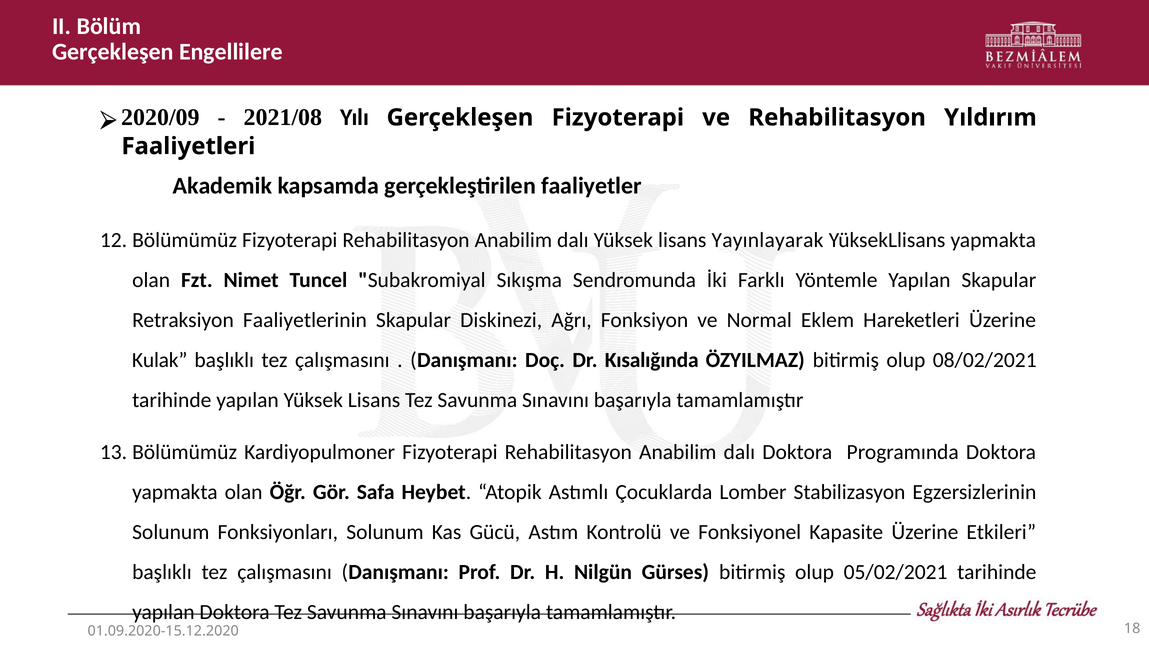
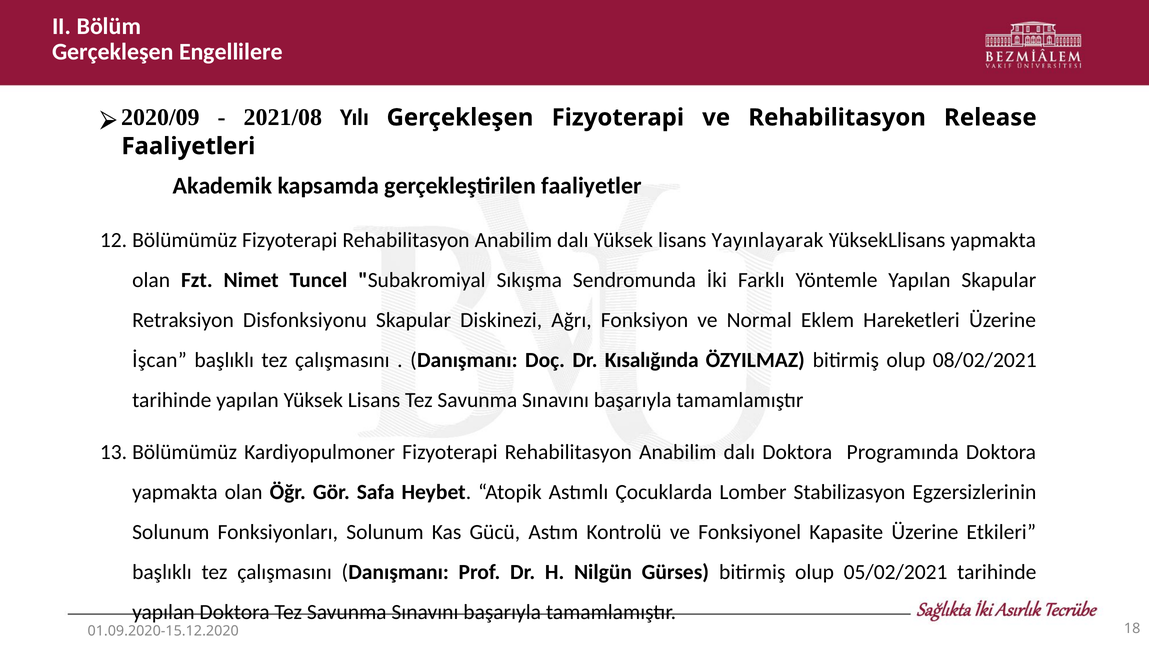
Yıldırım: Yıldırım -> Release (990, 118)
Faaliyetlerinin: Faaliyetlerinin -> Disfonksiyonu (305, 320)
Kulak: Kulak -> İşcan (159, 360)
